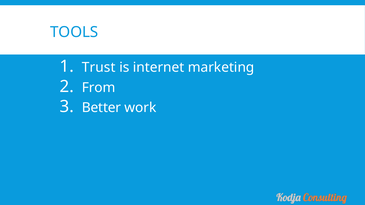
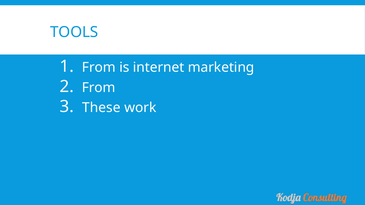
Trust: Trust -> From (99, 68)
Better: Better -> These (101, 108)
